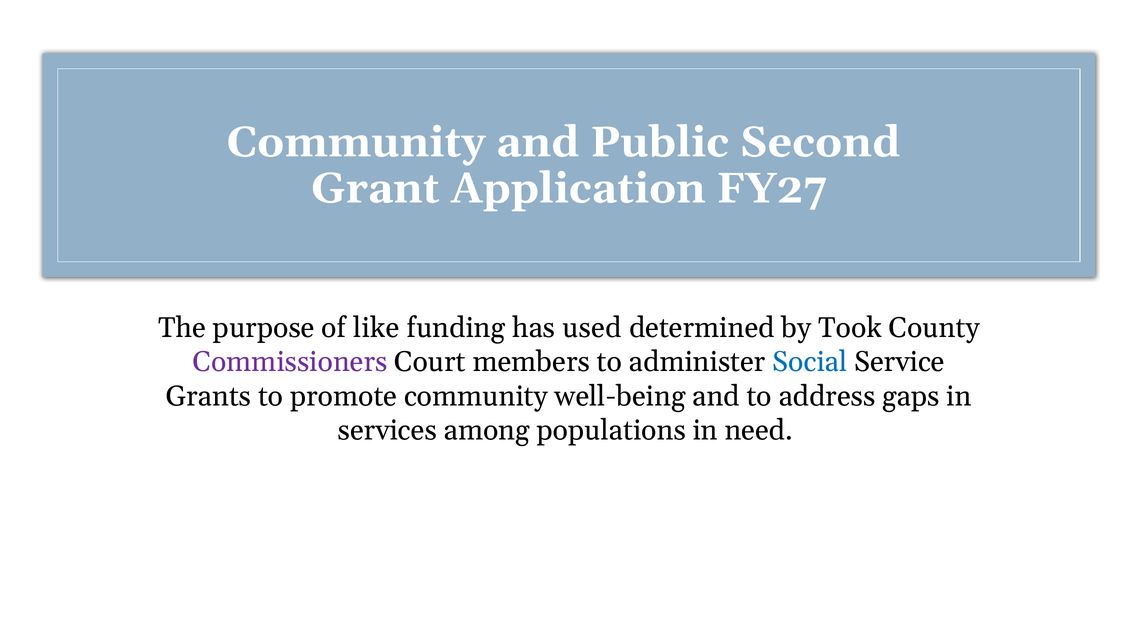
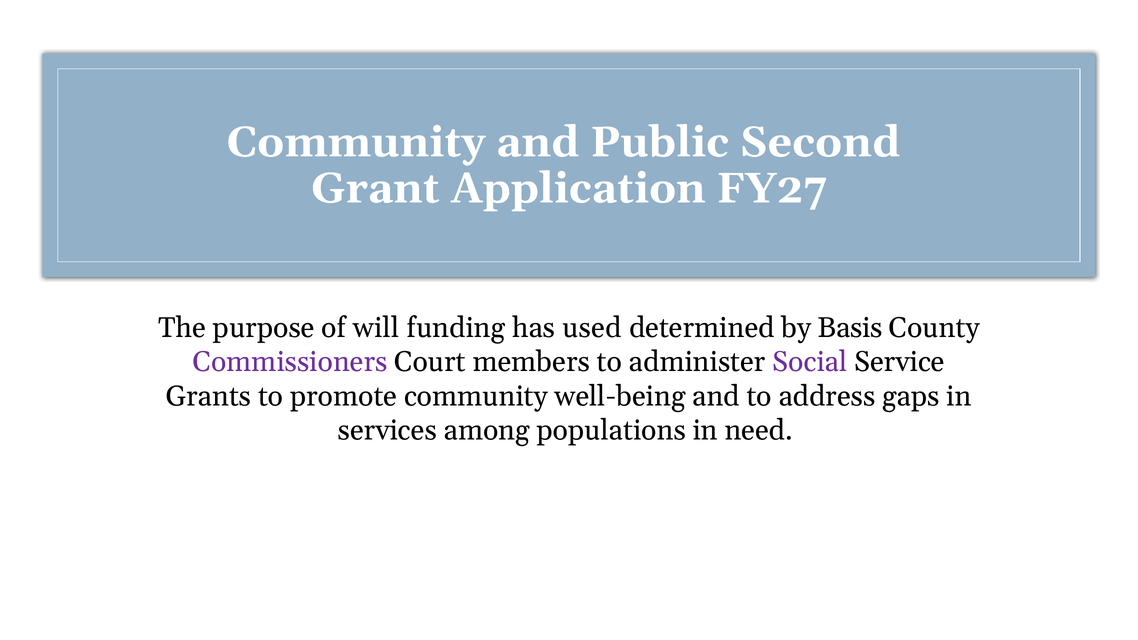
like: like -> will (376, 328)
Took: Took -> Basis (850, 328)
Social colour: blue -> purple (810, 362)
